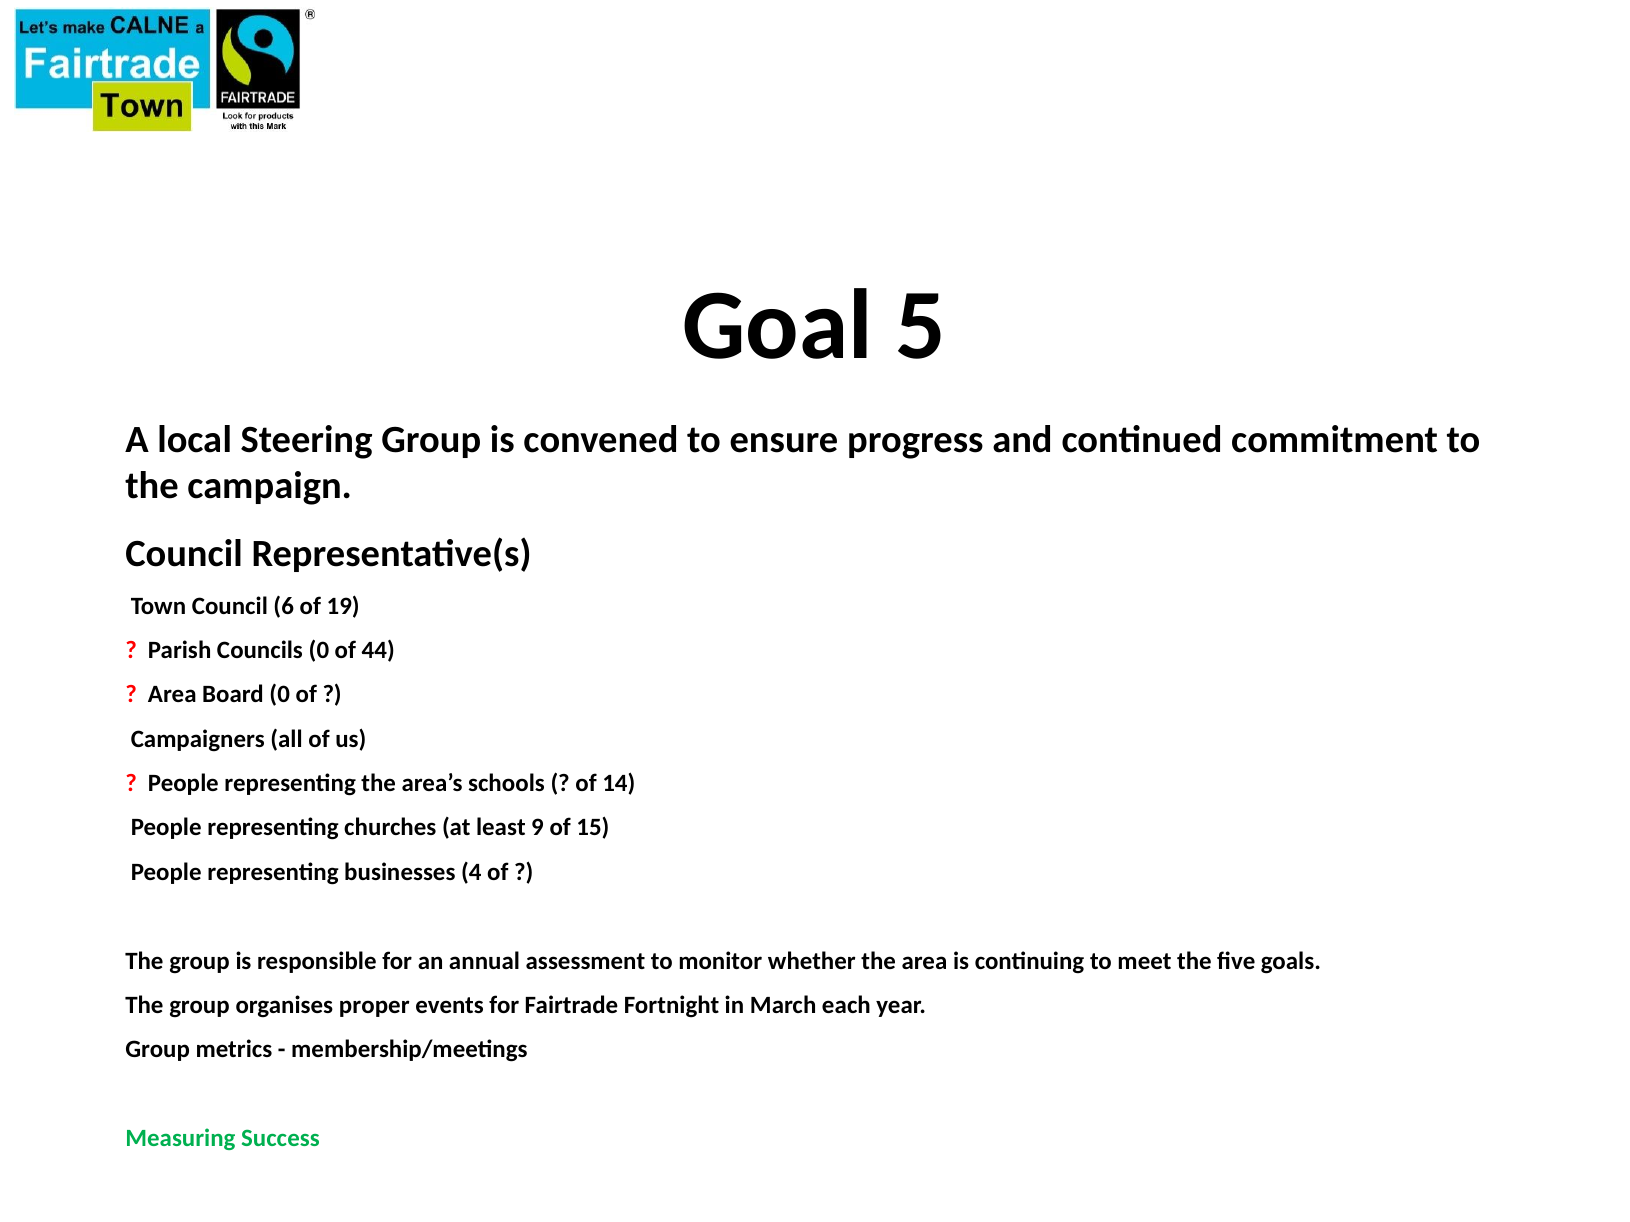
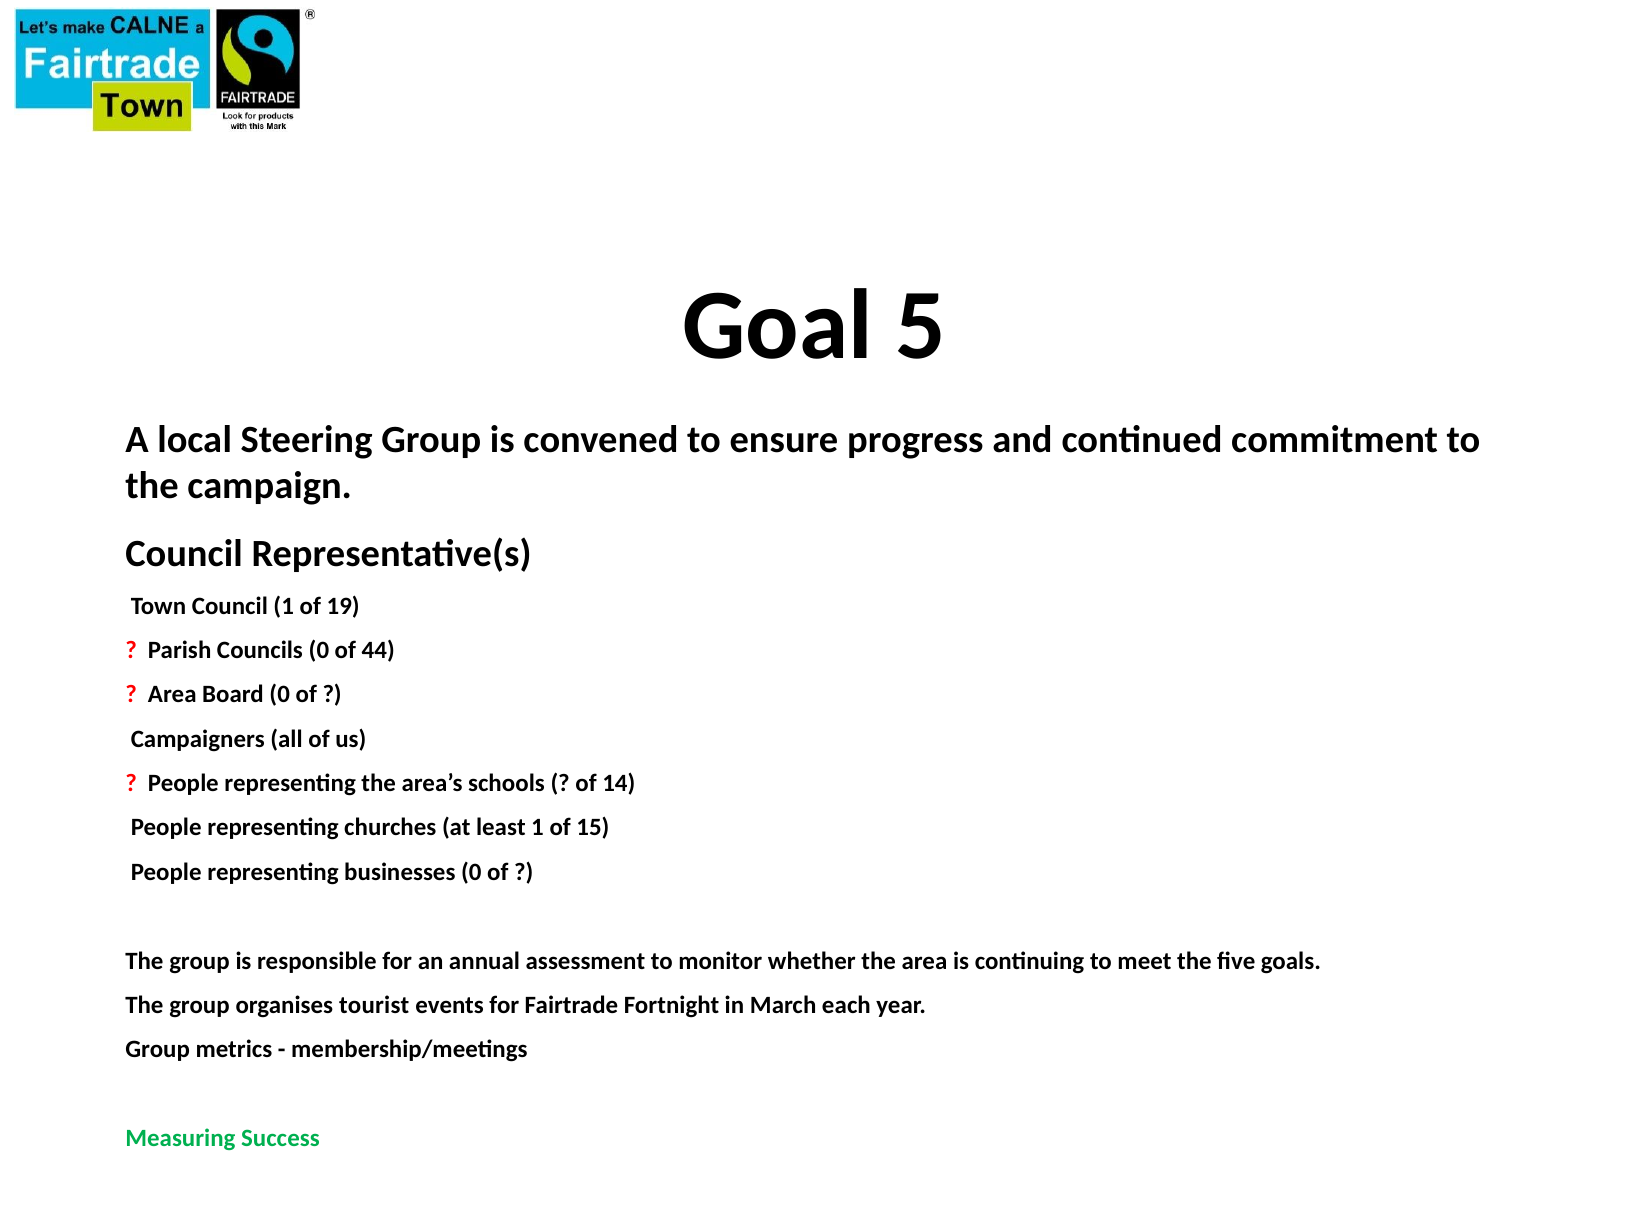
Council 6: 6 -> 1 (284, 606)
least 9: 9 -> 1 (537, 828)
businesses 4: 4 -> 0 (471, 872)
proper: proper -> tourist (374, 1006)
